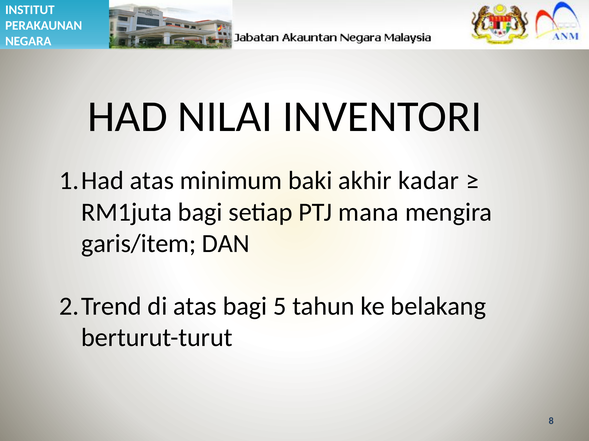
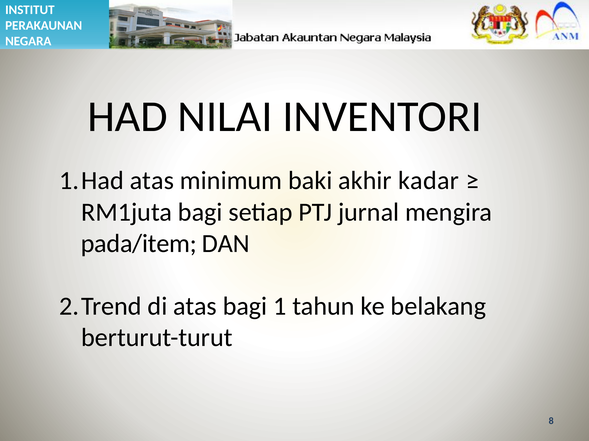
mana: mana -> jurnal (369, 212)
garis/item: garis/item -> pada/item (139, 244)
5: 5 -> 1 (280, 307)
